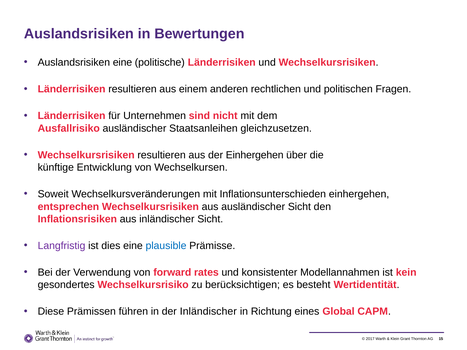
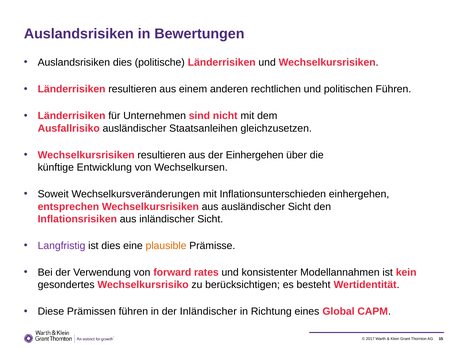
Auslandsrisiken eine: eine -> dies (122, 63)
politischen Fragen: Fragen -> Führen (393, 89)
plausible colour: blue -> orange (166, 246)
